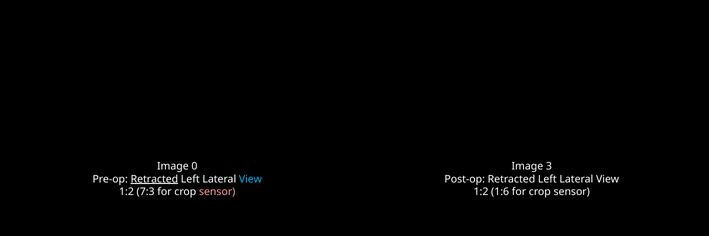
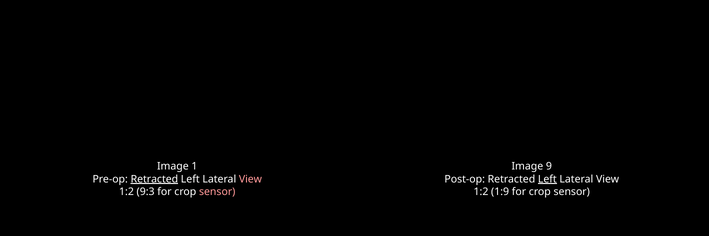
0: 0 -> 1 (194, 167)
3: 3 -> 9 (549, 167)
View colour: light blue -> pink (250, 179)
Left underline: none -> present (547, 179)
7:3: 7:3 -> 9:3 (146, 192)
1:6: 1:6 -> 1:9 (500, 192)
